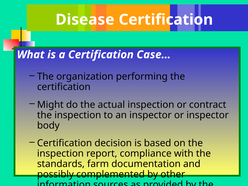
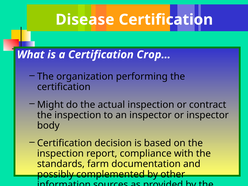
Case…: Case… -> Crop… (154, 55)
